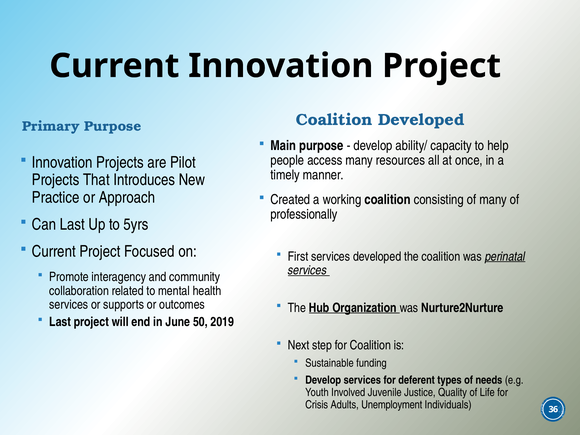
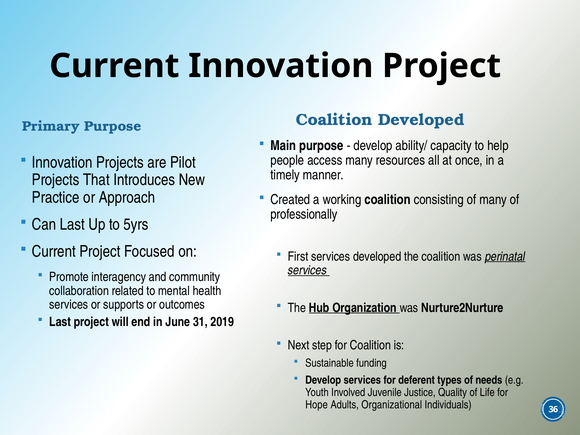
50: 50 -> 31 (200, 322)
Crisis: Crisis -> Hope (317, 405)
Unemployment: Unemployment -> Organizational (392, 405)
